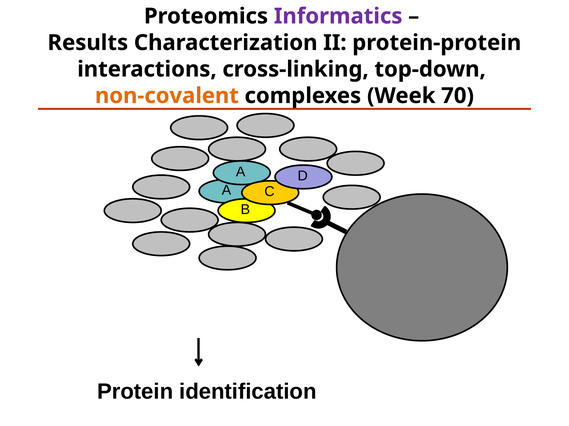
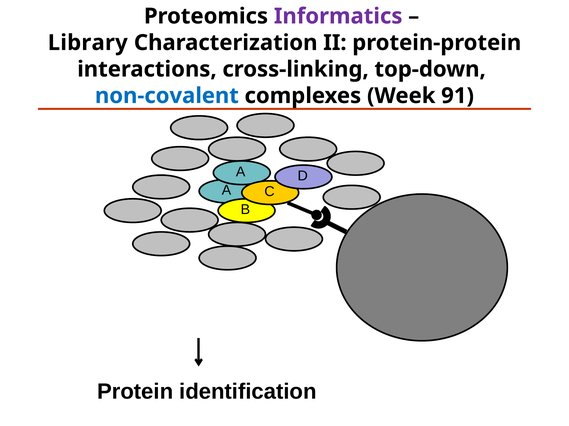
Results: Results -> Library (88, 43)
non-covalent colour: orange -> blue (167, 96)
70: 70 -> 91 (458, 96)
